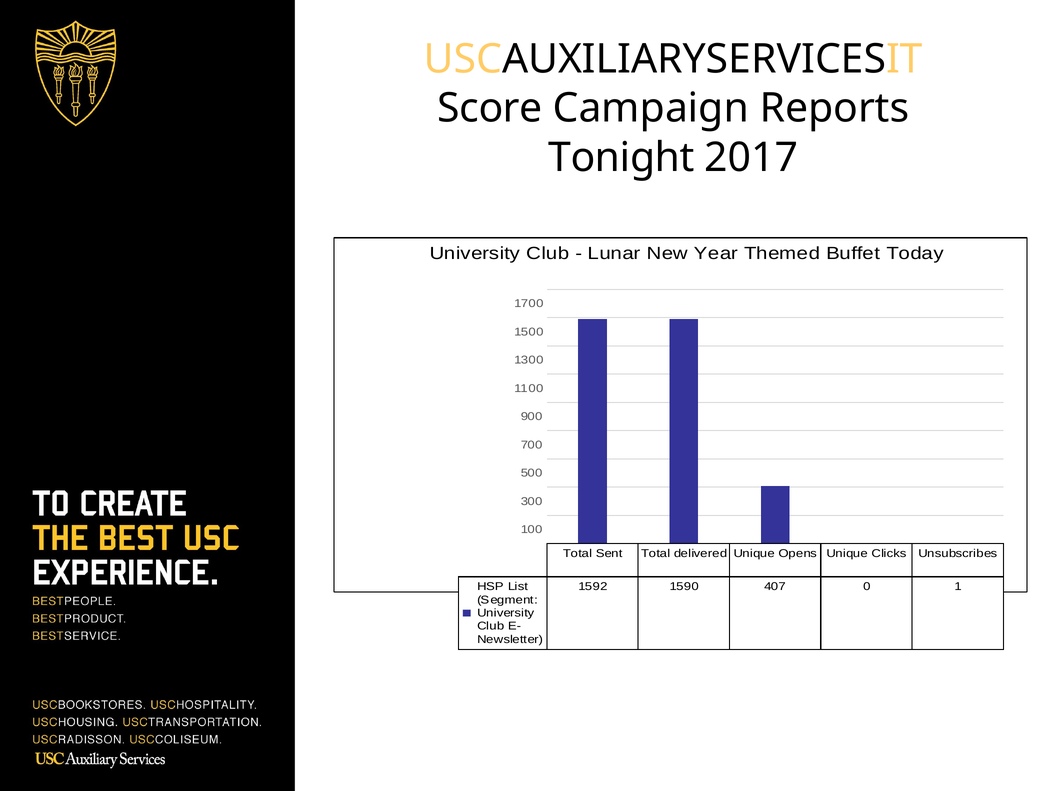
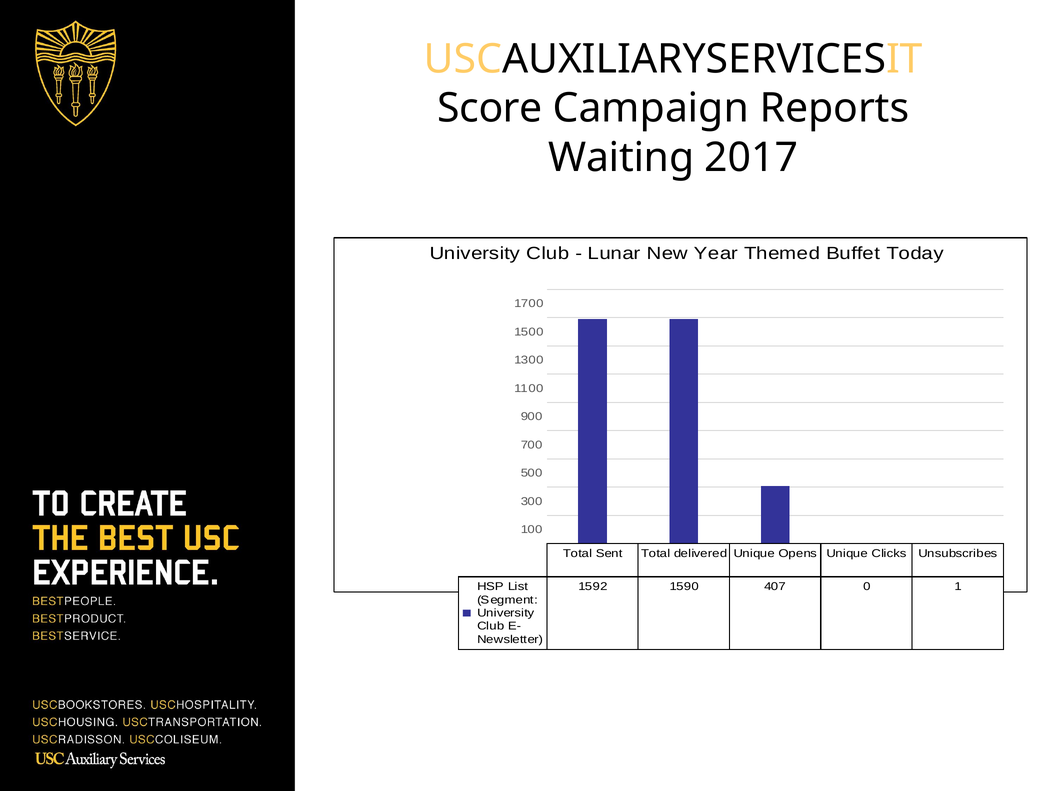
Tonight: Tonight -> Waiting (621, 157)
